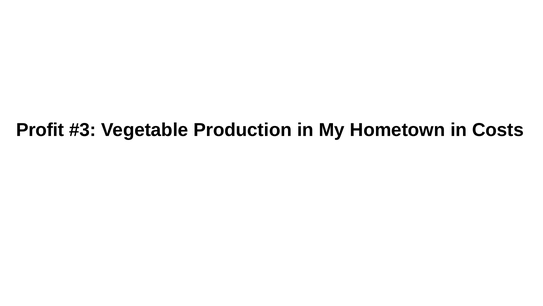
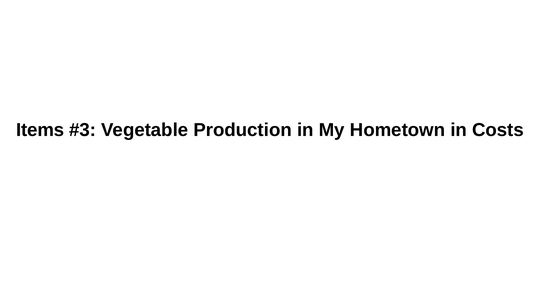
Profit: Profit -> Items (40, 130)
